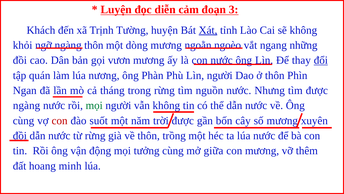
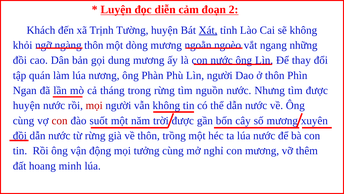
3: 3 -> 2 (234, 10)
vươn: vươn -> dung (119, 60)
đổi underline: present -> none (321, 60)
ngàng: ngàng -> huyện (27, 105)
mọi colour: green -> red (94, 105)
giữa: giữa -> nghỉ (214, 150)
